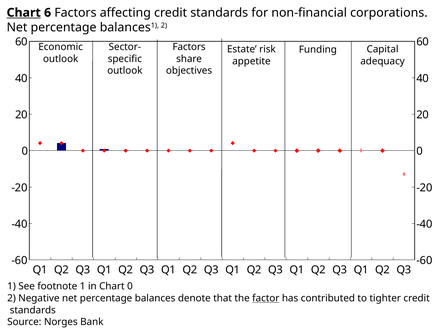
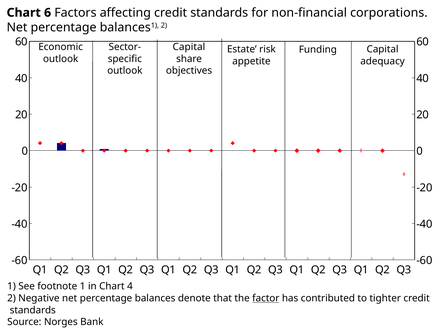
Chart underline: present -> none (24, 13)
Factors: Factors -> Capital (189, 47)
Chart 0: 0 -> 4 (130, 286)
